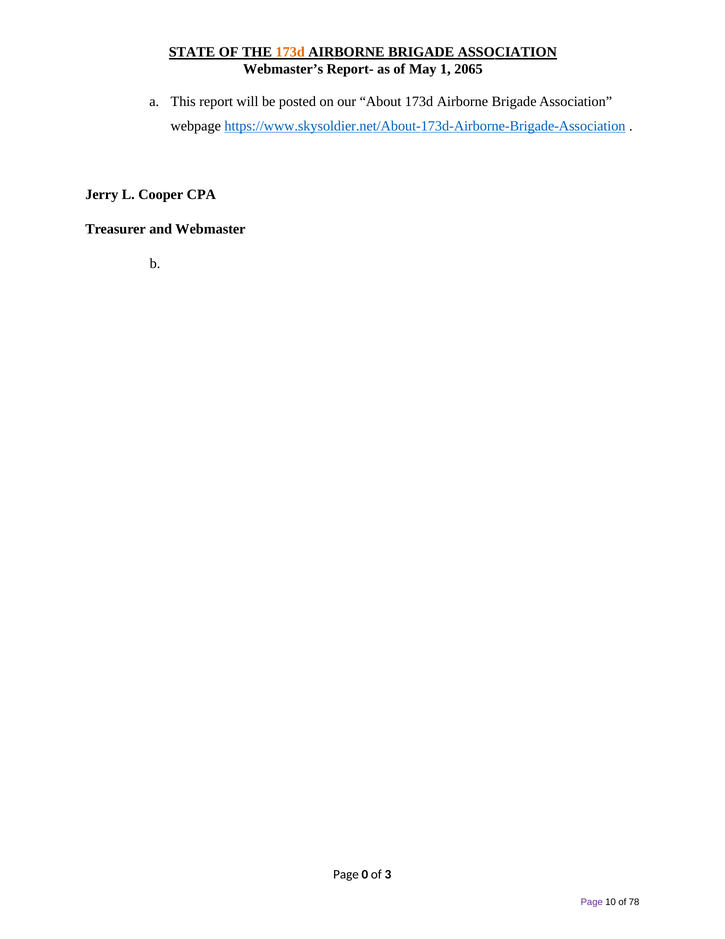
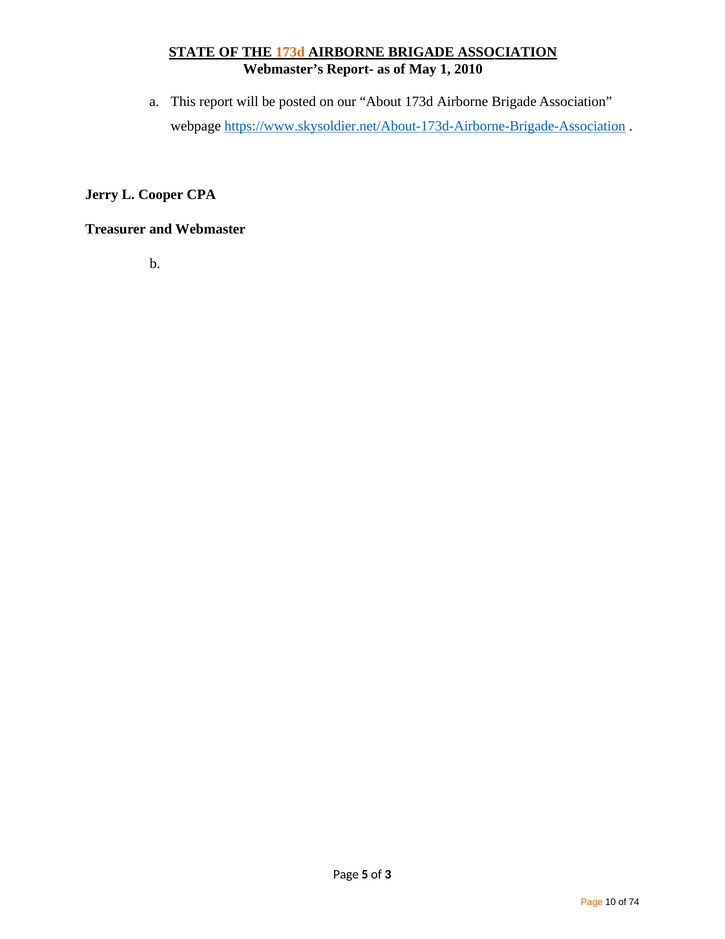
2065: 2065 -> 2010 (469, 69)
0: 0 -> 5 (365, 874)
Page colour: purple -> orange (592, 901)
78: 78 -> 74 (634, 901)
